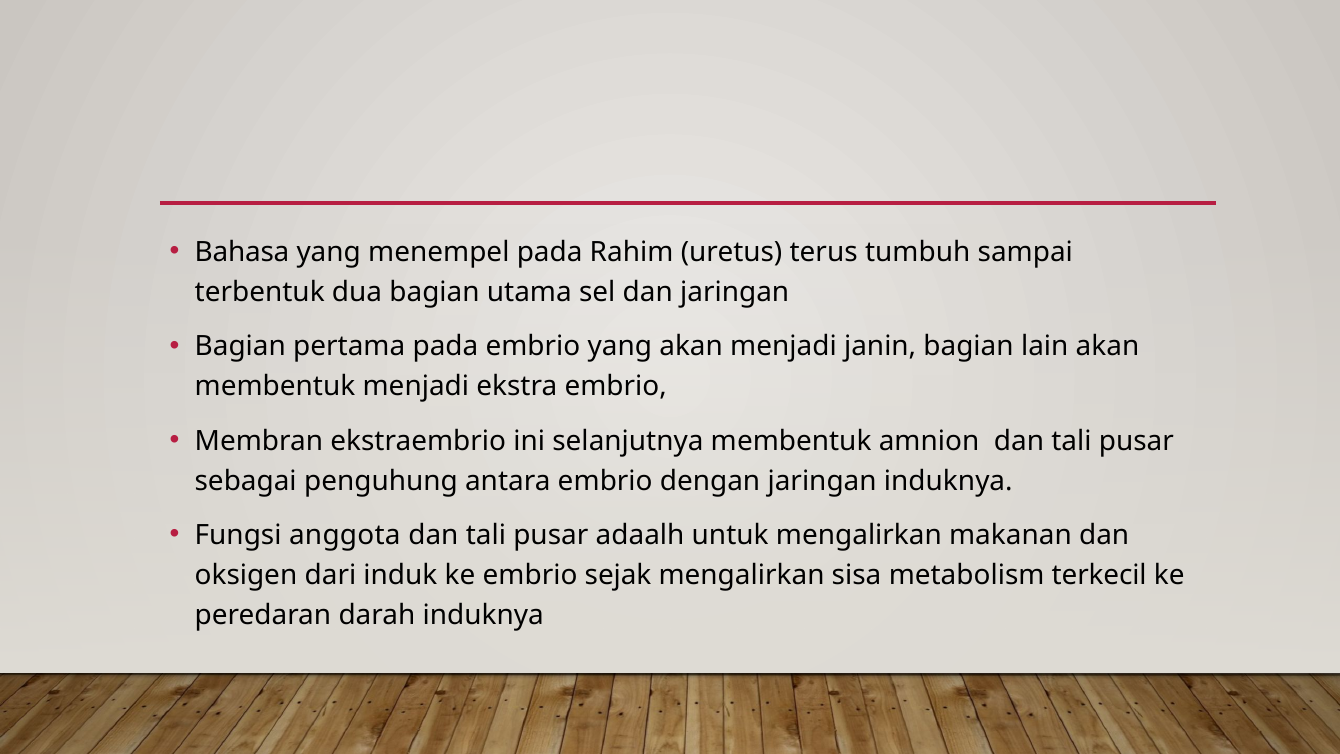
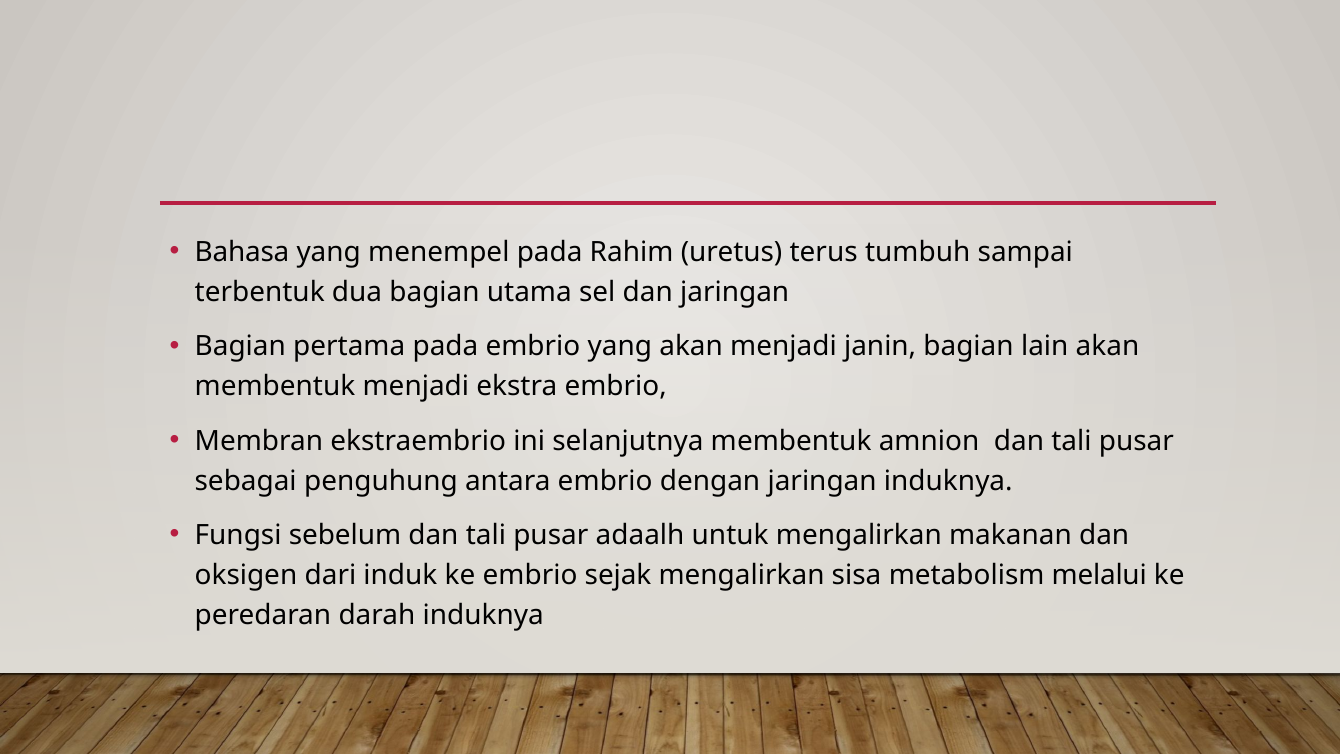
anggota: anggota -> sebelum (345, 535)
terkecil: terkecil -> melalui (1099, 575)
